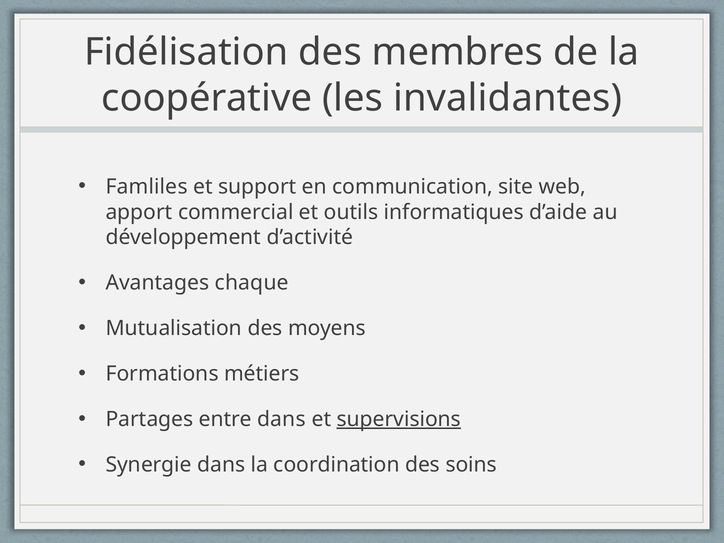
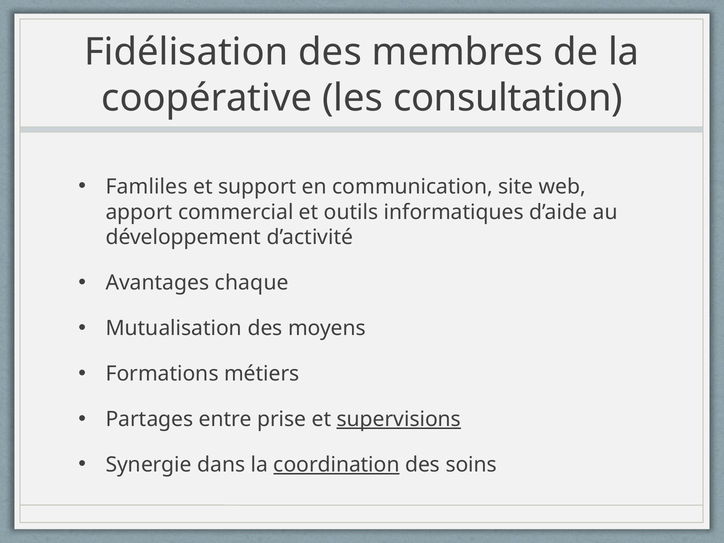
invalidantes: invalidantes -> consultation (508, 98)
entre dans: dans -> prise (282, 419)
coordination underline: none -> present (337, 465)
